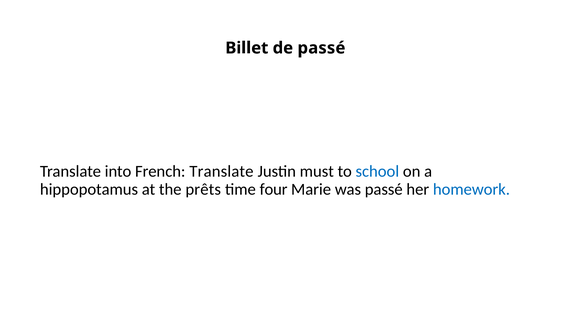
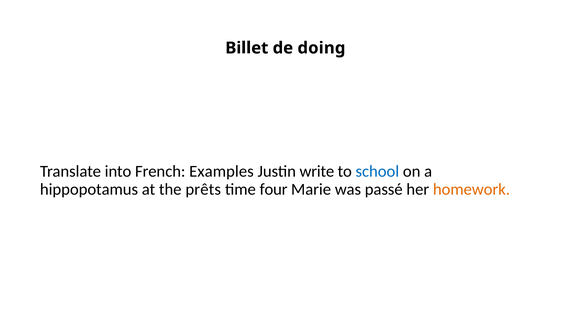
de passé: passé -> doing (321, 48)
French Translate: Translate -> Examples (221, 172)
must: must -> write (317, 172)
homework colour: blue -> orange (471, 190)
